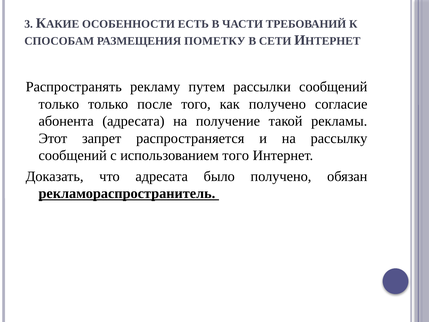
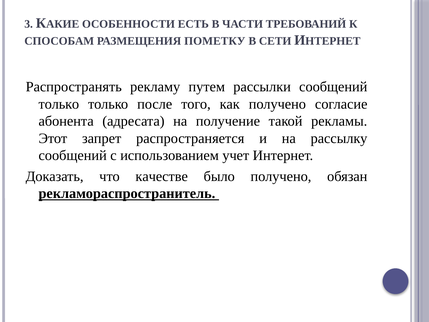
использованием того: того -> учет (236, 155)
что адресата: адресата -> качестве (162, 176)
